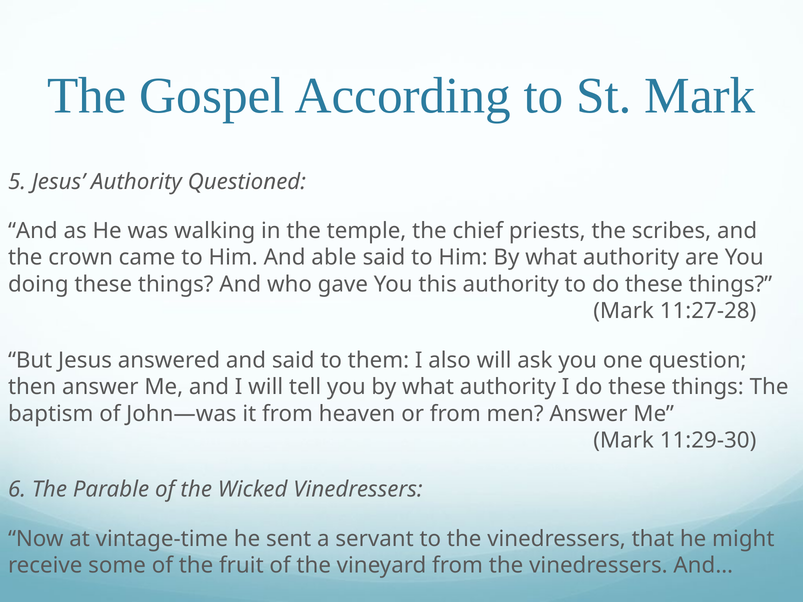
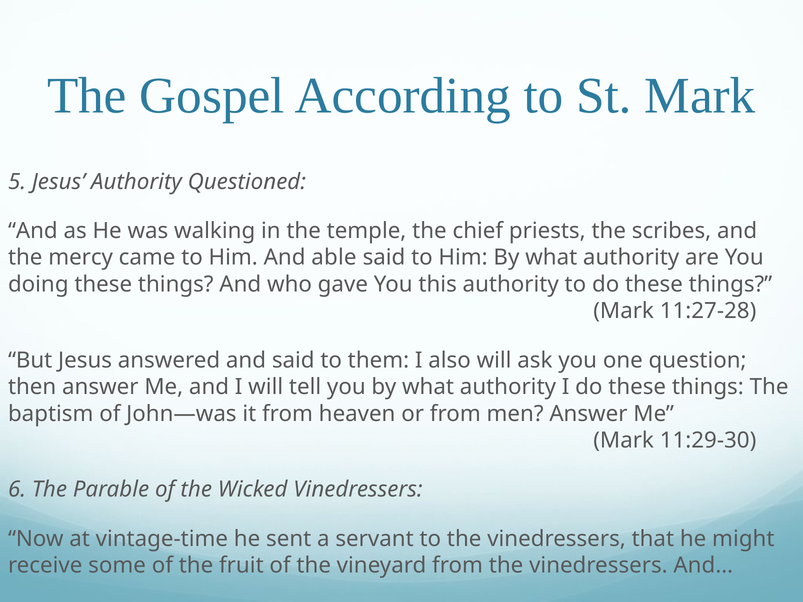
crown: crown -> mercy (81, 258)
